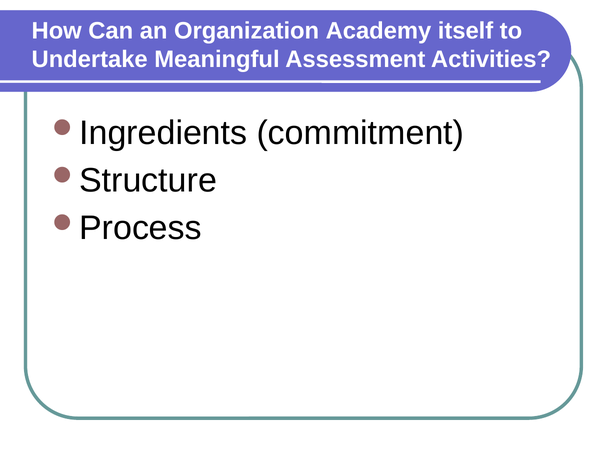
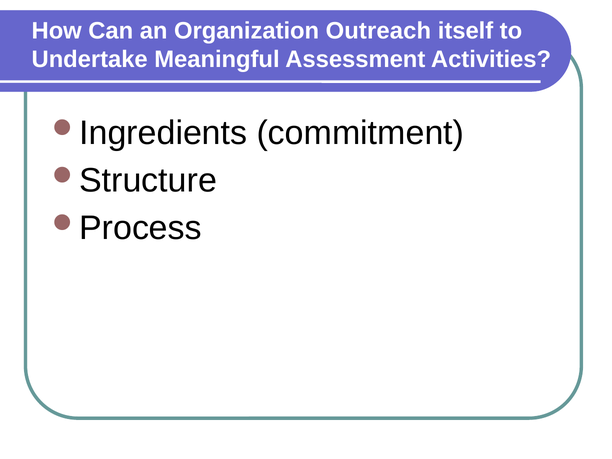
Academy: Academy -> Outreach (378, 31)
